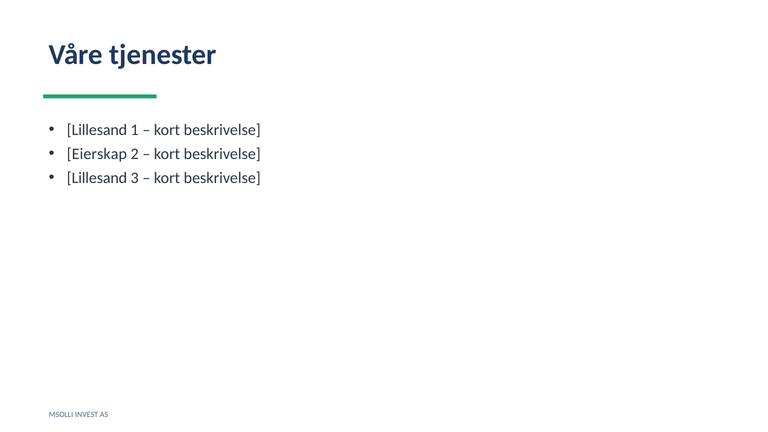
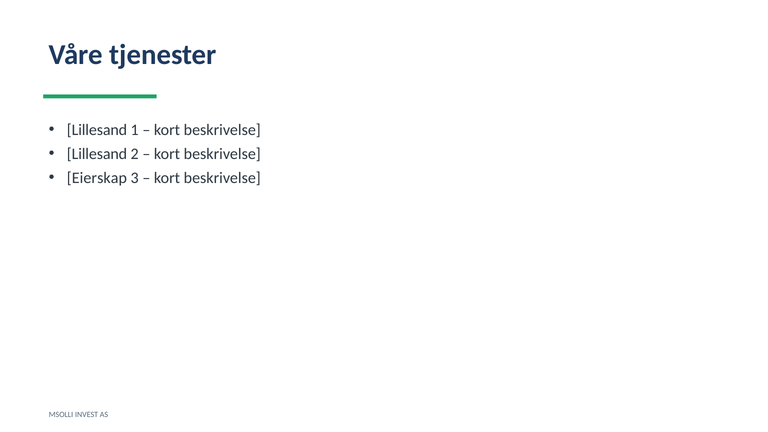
Eierskap: Eierskap -> Lillesand (97, 154)
Lillesand: Lillesand -> Eierskap (97, 178)
